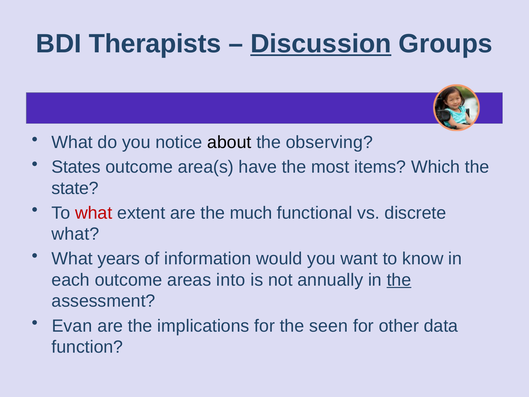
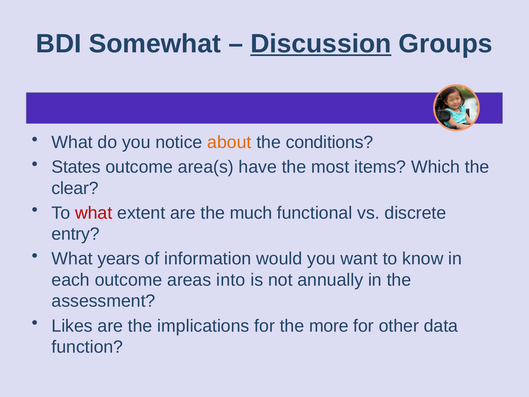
Therapists: Therapists -> Somewhat (155, 44)
about colour: black -> orange (229, 142)
observing: observing -> conditions (329, 142)
state: state -> clear (75, 188)
what: what -> entry (76, 234)
the underline: present -> none (399, 280)
Evan: Evan -> Likes (72, 326)
seen: seen -> more (329, 326)
